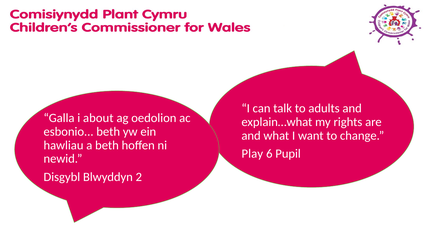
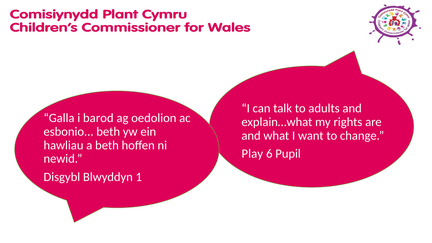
about: about -> barod (98, 118)
2: 2 -> 1 (139, 177)
